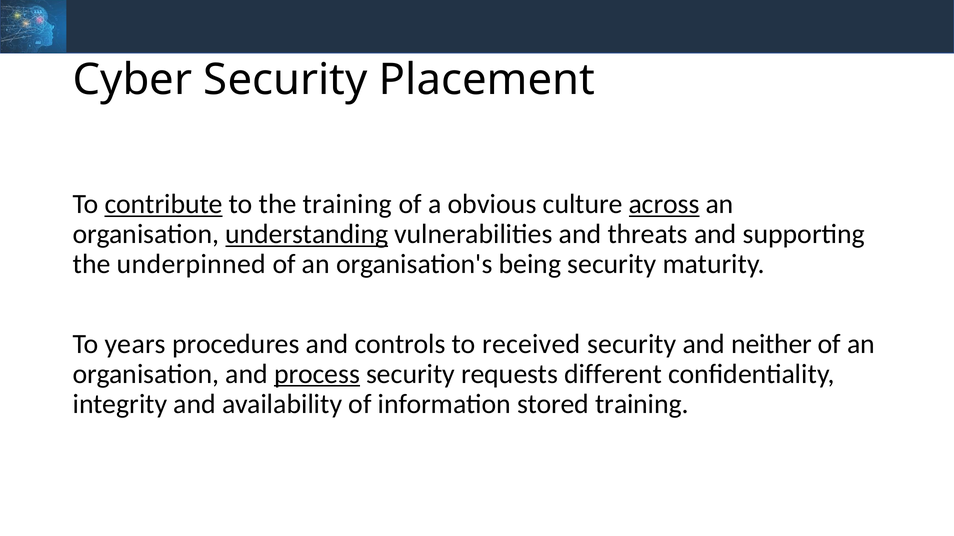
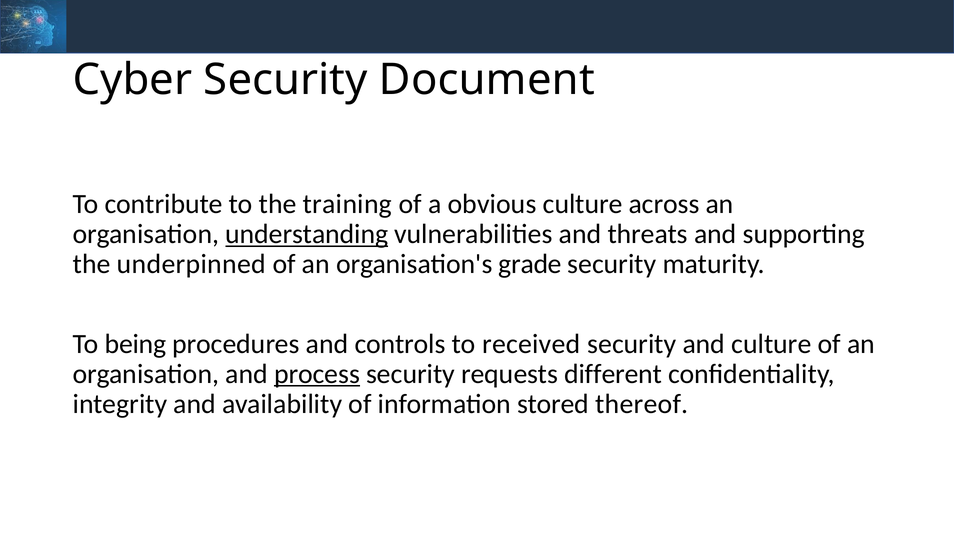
Placement: Placement -> Document (487, 80)
contribute underline: present -> none (164, 205)
across underline: present -> none (664, 205)
being: being -> grade (530, 265)
years: years -> being (135, 344)
and neither: neither -> culture (771, 344)
stored training: training -> thereof (642, 404)
